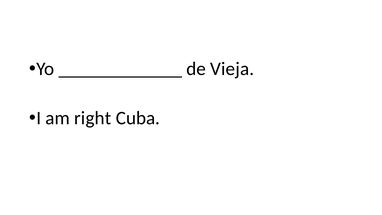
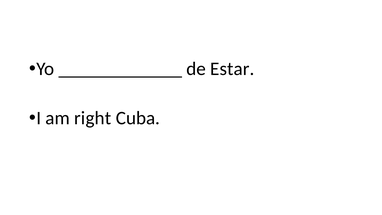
Vieja: Vieja -> Estar (232, 69)
